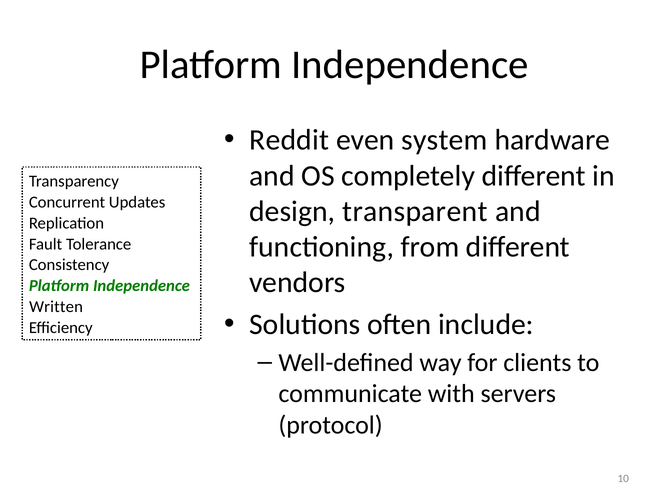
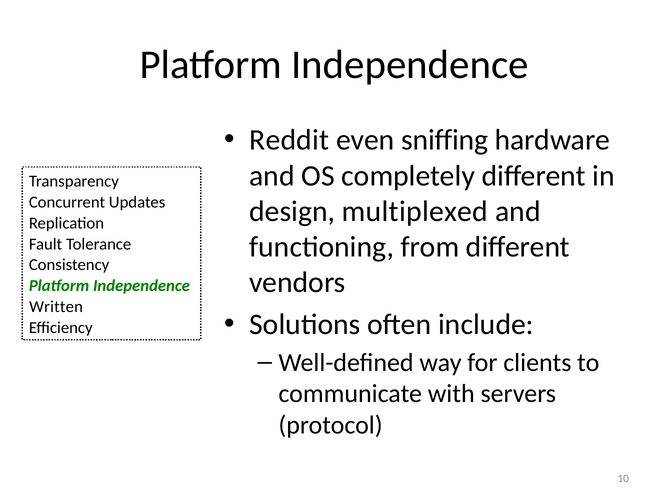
system: system -> sniffing (445, 140)
transparent: transparent -> multiplexed (415, 212)
